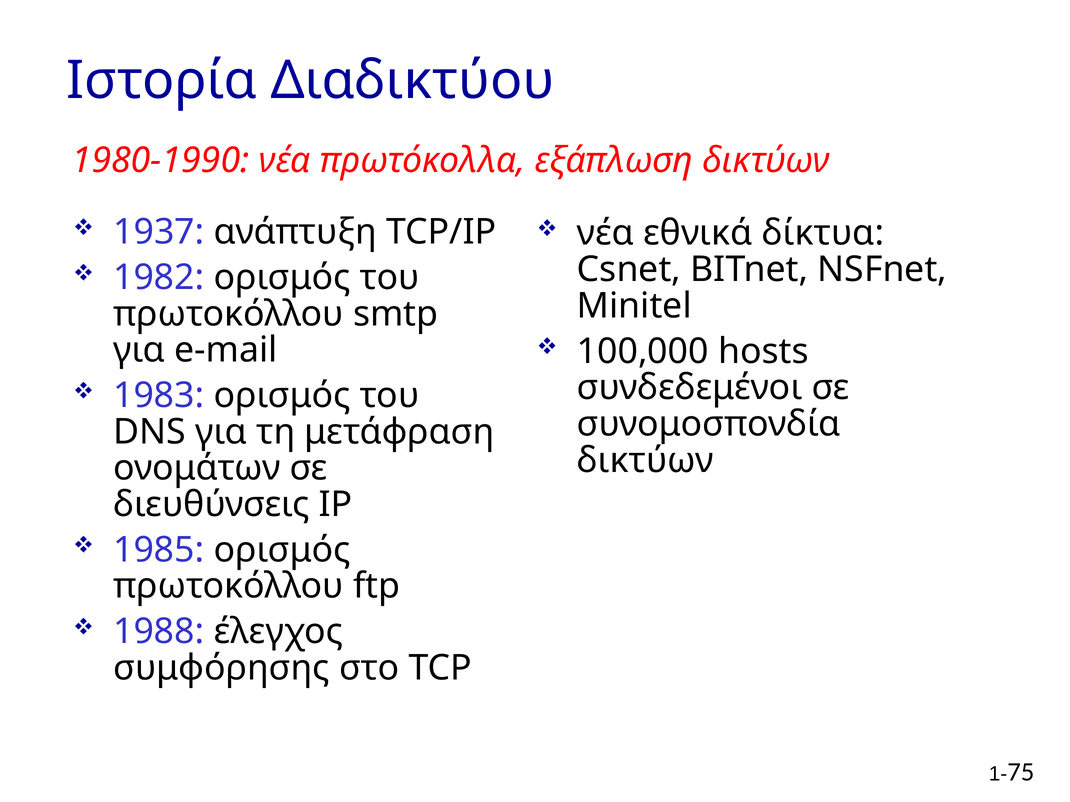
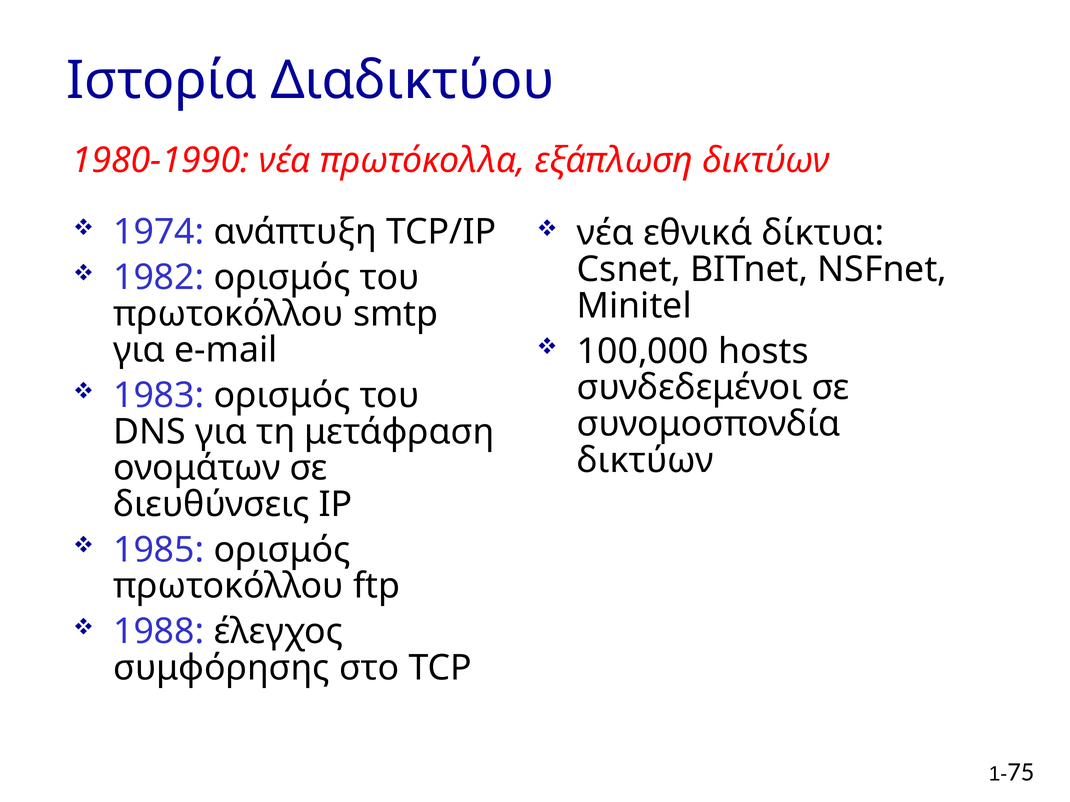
1937: 1937 -> 1974 (159, 232)
